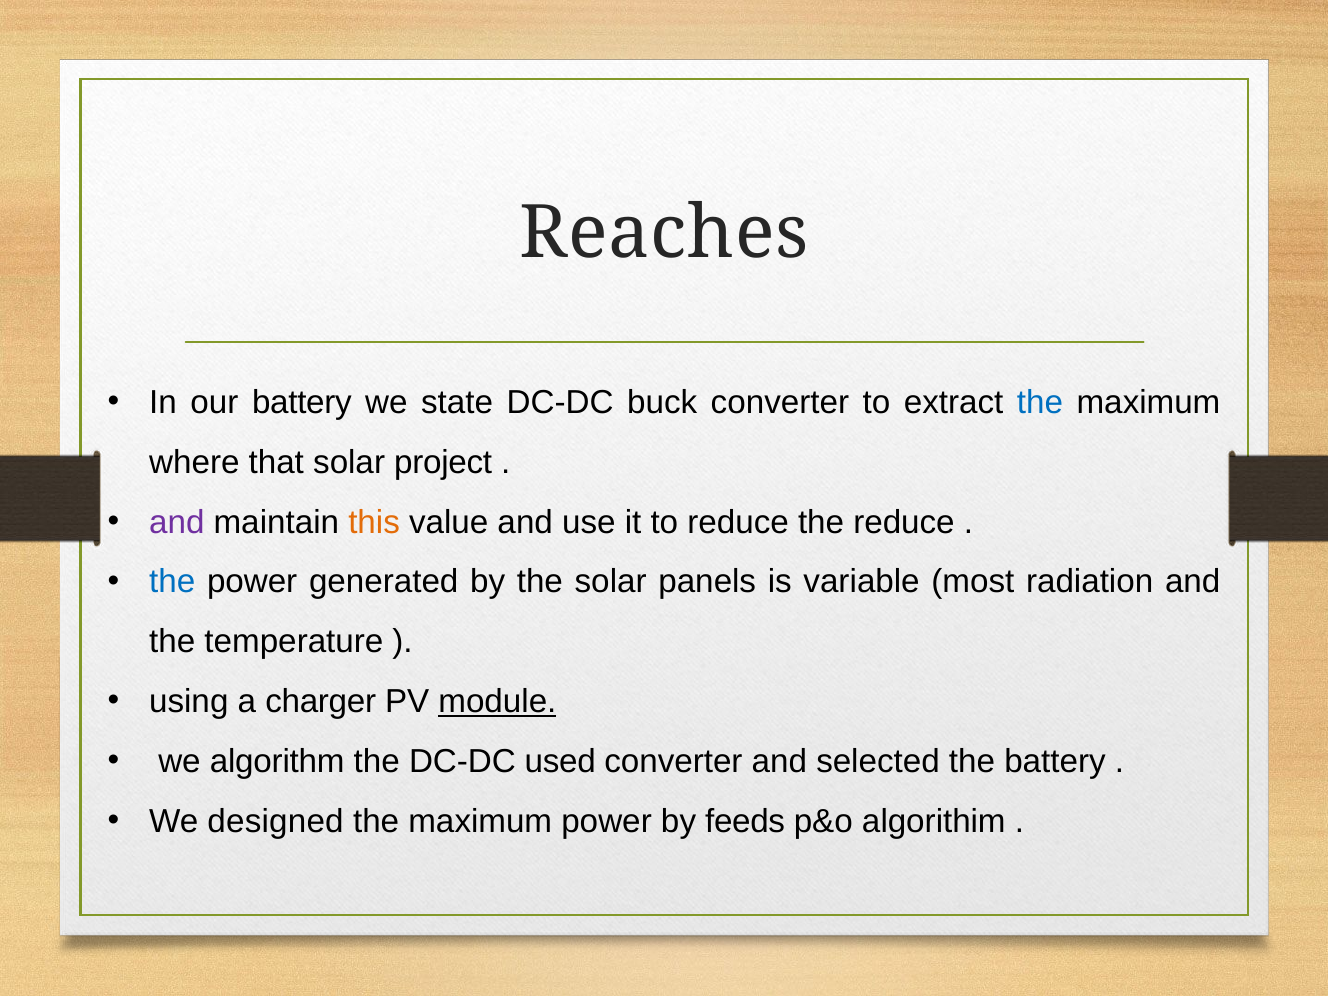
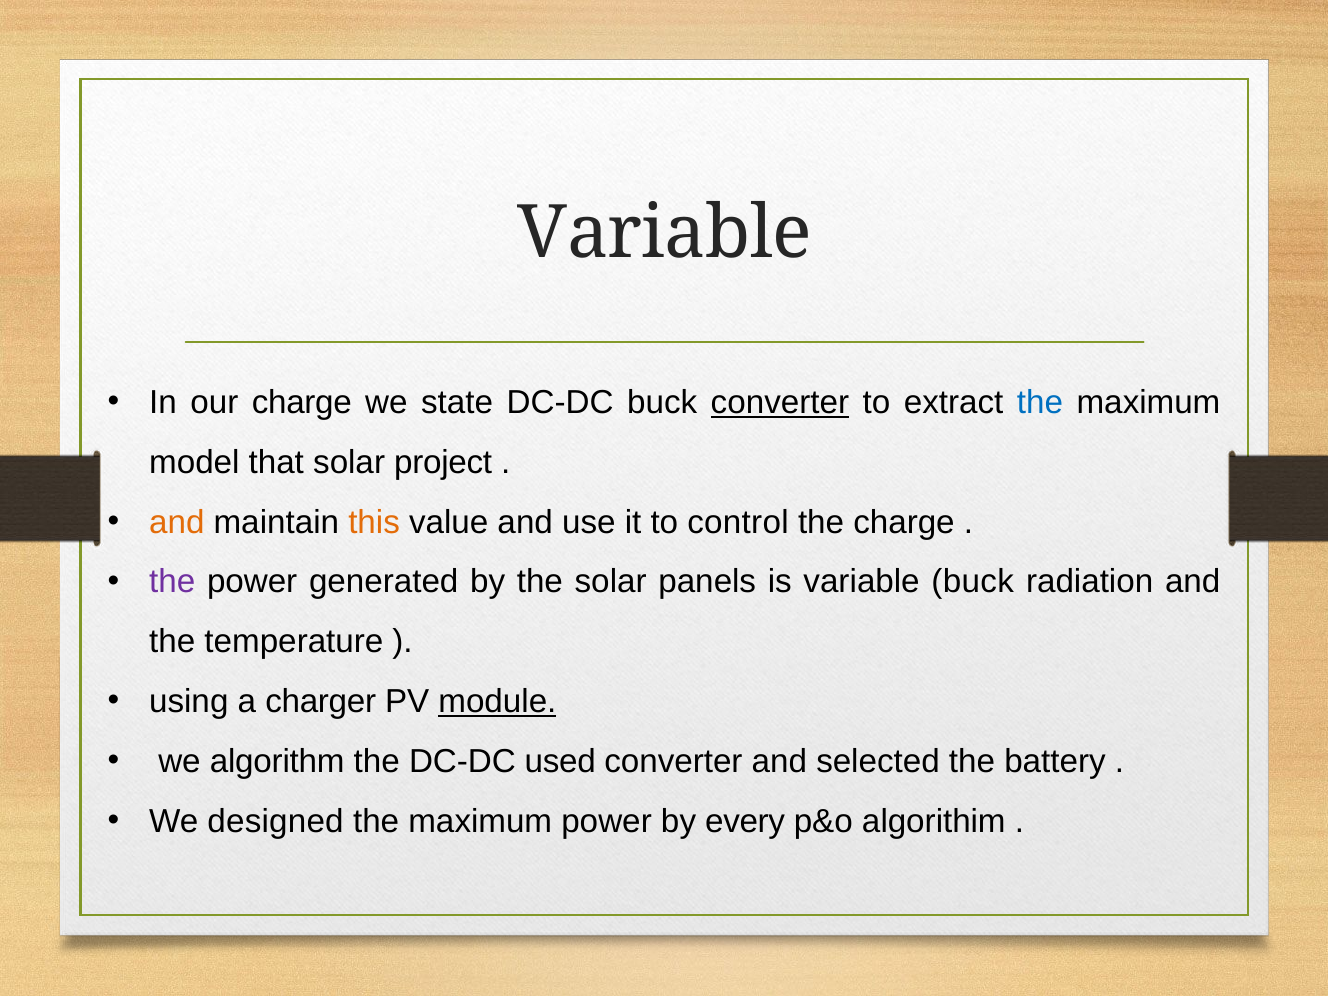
Reaches: Reaches -> Variable (665, 233)
our battery: battery -> charge (302, 403)
converter underline: none -> present (780, 403)
where: where -> model (194, 463)
and colour: purple -> orange (177, 522)
to reduce: reduce -> control (738, 522)
the reduce: reduce -> charge (904, 522)
the colour: blue -> purple (172, 582)
variable most: most -> buck (973, 582)
feeds: feeds -> every (745, 821)
